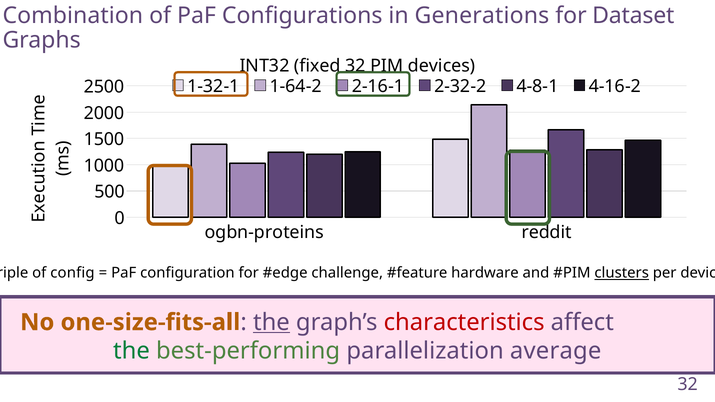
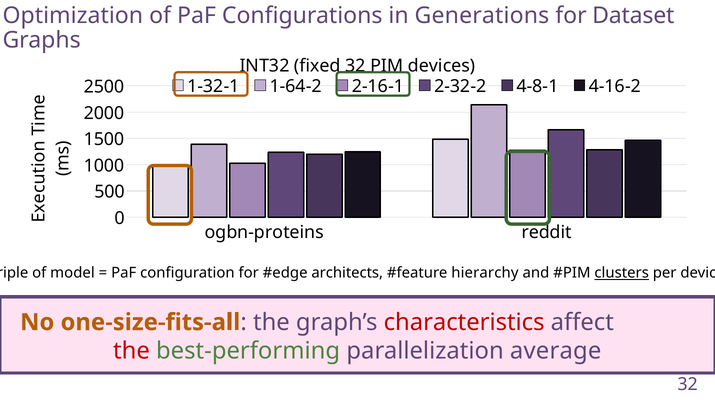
Combination: Combination -> Optimization (73, 15)
config: config -> model (73, 273)
challenge: challenge -> architects (347, 273)
hardware: hardware -> hierarchy (485, 273)
the underline: present -> none (271, 322)
the colour: green -> red (131, 351)
